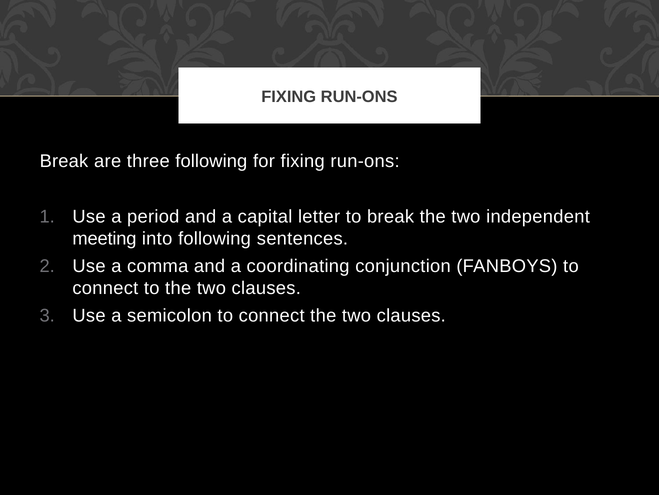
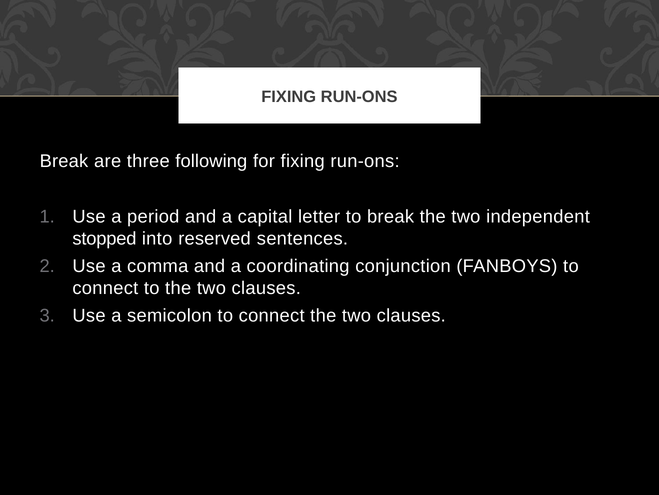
meeting: meeting -> stopped (104, 238)
into following: following -> reserved (215, 238)
